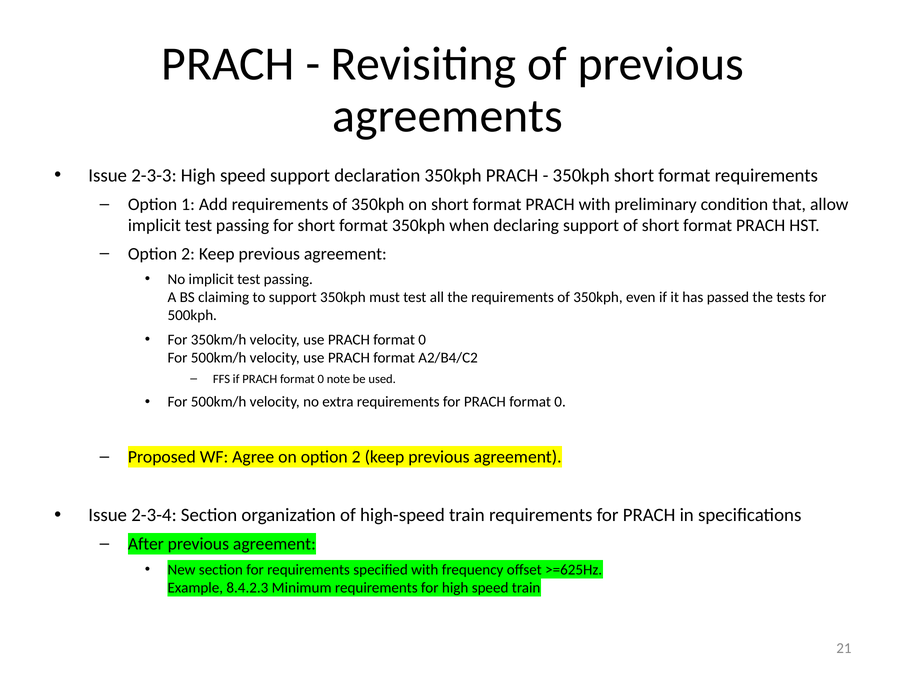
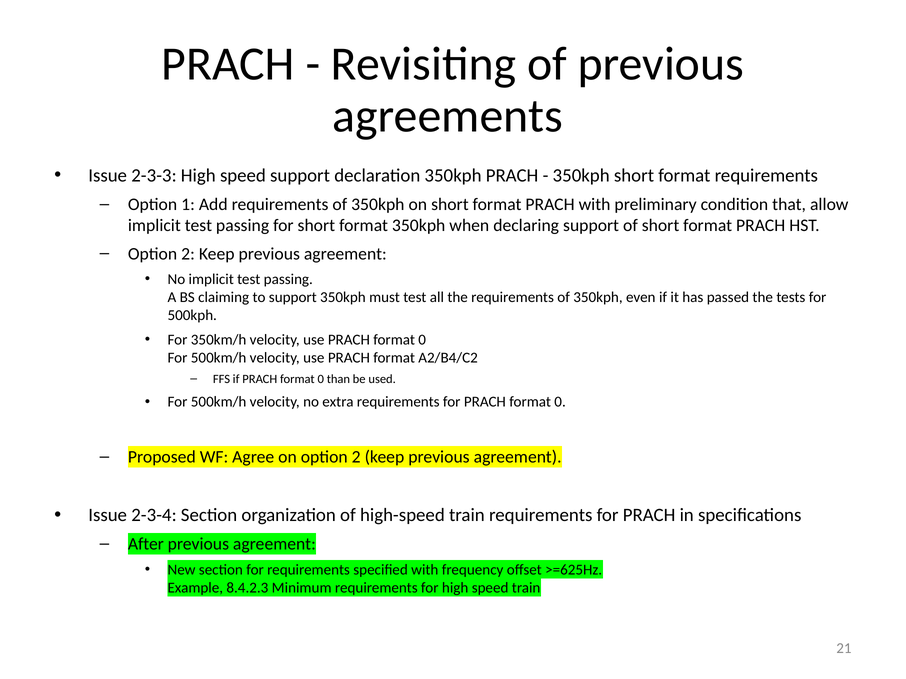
note: note -> than (338, 379)
